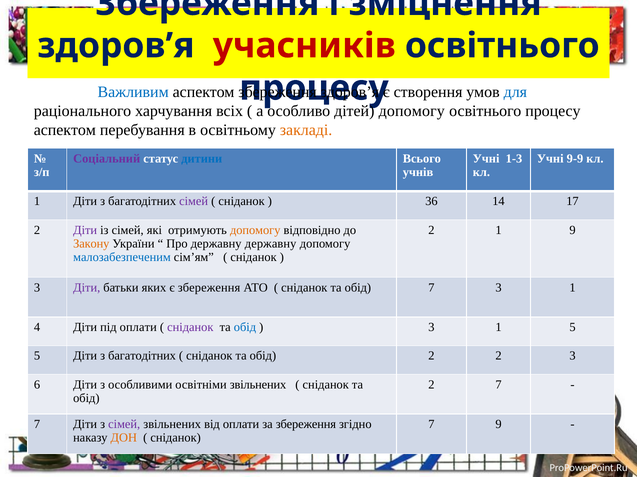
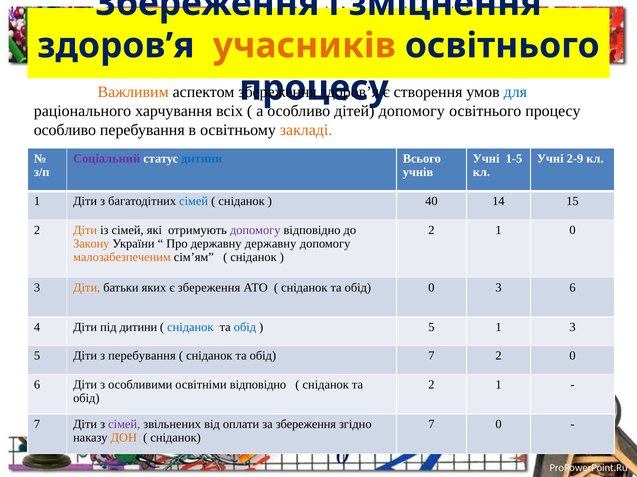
учасників colour: red -> orange (304, 46)
Важливим colour: blue -> orange (133, 92)
аспектом: аспектом -> особливо (65, 130)
1-3: 1-3 -> 1-5 (514, 159)
9-9: 9-9 -> 2-9 (575, 159)
сімей colour: purple -> blue (194, 202)
36: 36 -> 40 (431, 202)
17: 17 -> 15 (572, 202)
Діти colour: purple -> orange (85, 230)
допомогу colour: orange -> purple (255, 230)
1 9: 9 -> 0 (573, 230)
малозабезпеченим colour: blue -> orange (122, 258)
Діти colour: purple -> orange (87, 288)
обід 7: 7 -> 0 (431, 288)
1: 1 -> 6 (573, 288)
під оплати: оплати -> дитини (138, 328)
сніданок colour: purple -> blue (190, 328)
3: 3 -> 5 (431, 328)
1 5: 5 -> 3 (573, 328)
5 Діти з багатодітних: багатодітних -> перебування (142, 356)
2: 2 -> 7 (431, 356)
2 3: 3 -> 0 (573, 356)
освітніми звільнених: звільнених -> відповідно (258, 385)
7: 7 -> 1 (499, 385)
7 9: 9 -> 0 (499, 425)
